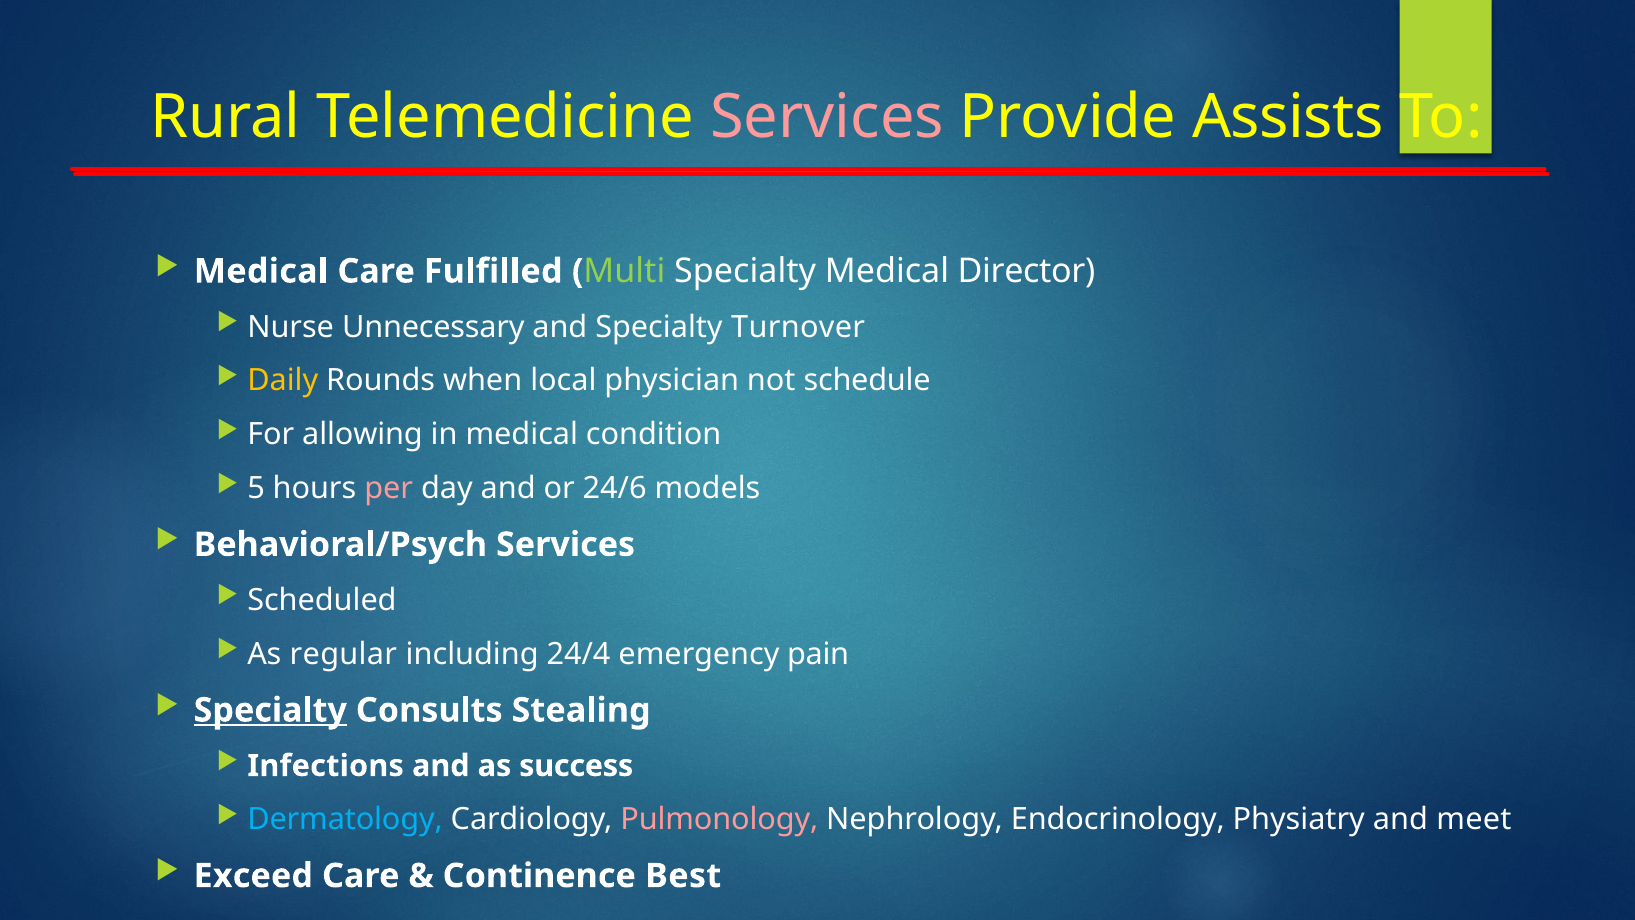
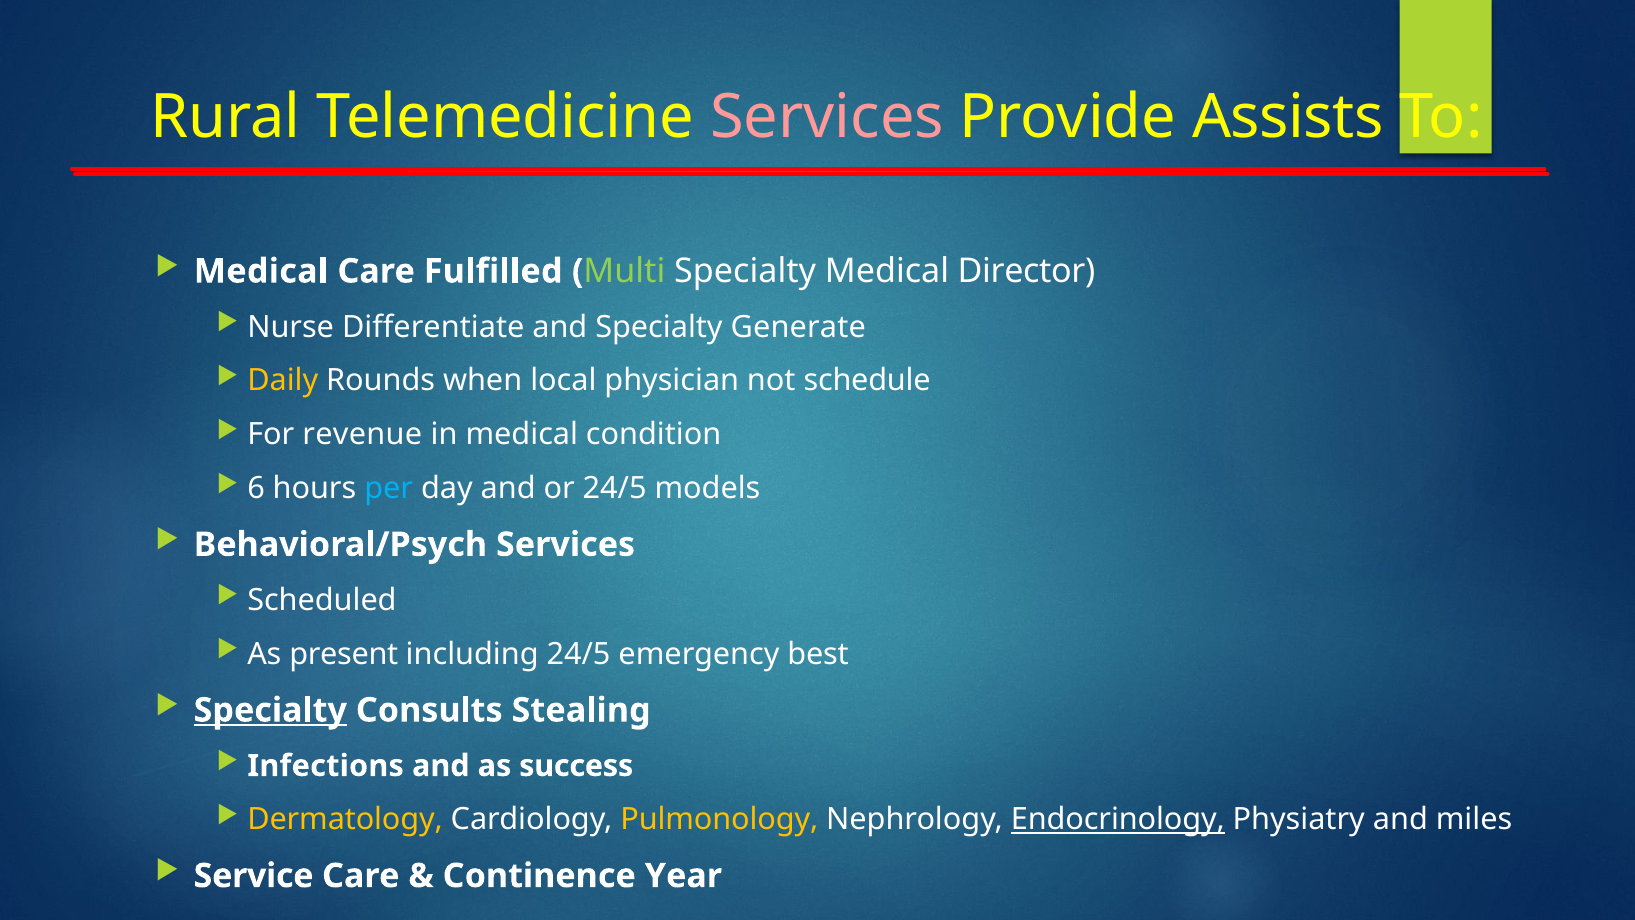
Unnecessary: Unnecessary -> Differentiate (433, 327)
Turnover: Turnover -> Generate (798, 327)
allowing: allowing -> revenue (362, 434)
5: 5 -> 6 (256, 488)
per colour: pink -> light blue (389, 488)
or 24/6: 24/6 -> 24/5 (615, 488)
regular: regular -> present (344, 654)
including 24/4: 24/4 -> 24/5 (579, 654)
pain: pain -> best (818, 654)
Dermatology colour: light blue -> yellow (345, 819)
Pulmonology colour: pink -> yellow (719, 819)
Endocrinology underline: none -> present (1118, 819)
meet: meet -> miles (1474, 819)
Exceed: Exceed -> Service (254, 876)
Best: Best -> Year (683, 876)
